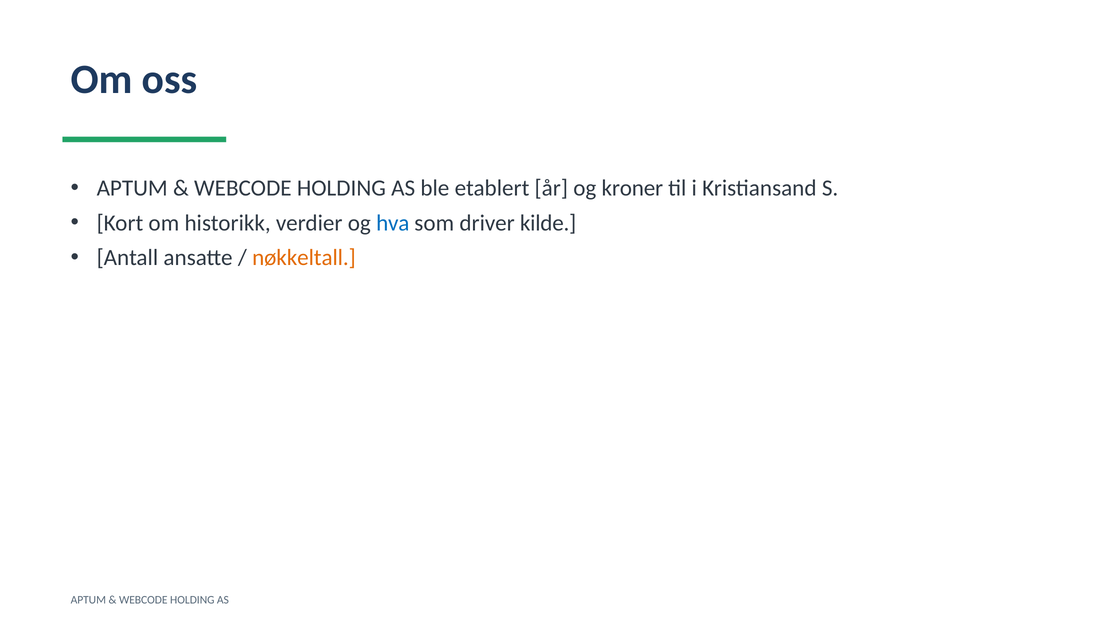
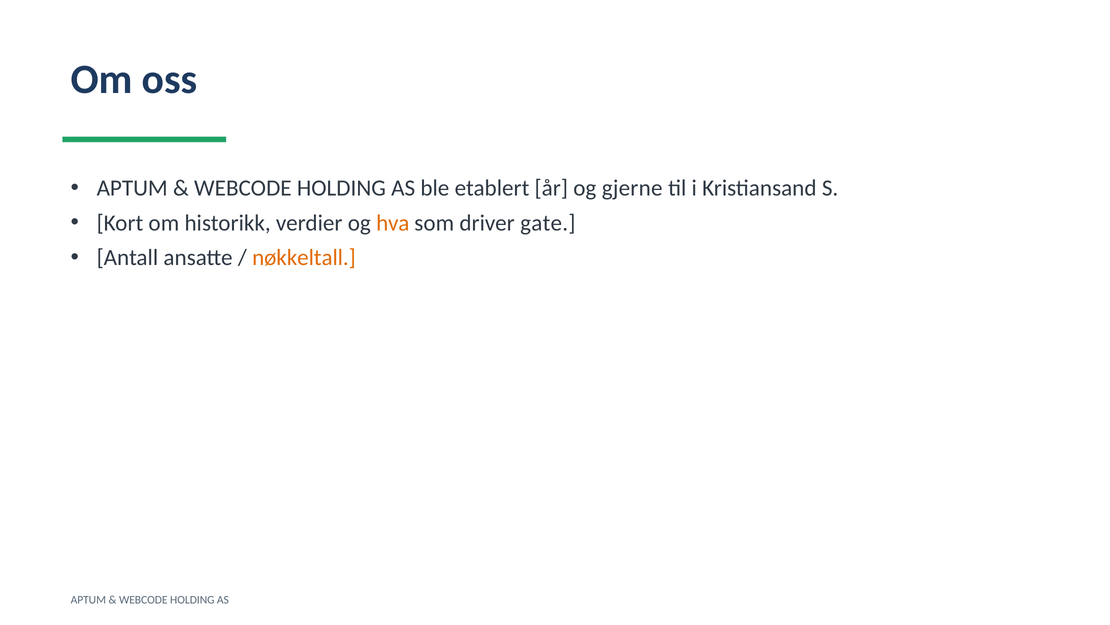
kroner: kroner -> gjerne (632, 188)
hva colour: blue -> orange (393, 223)
kilde: kilde -> gate (548, 223)
